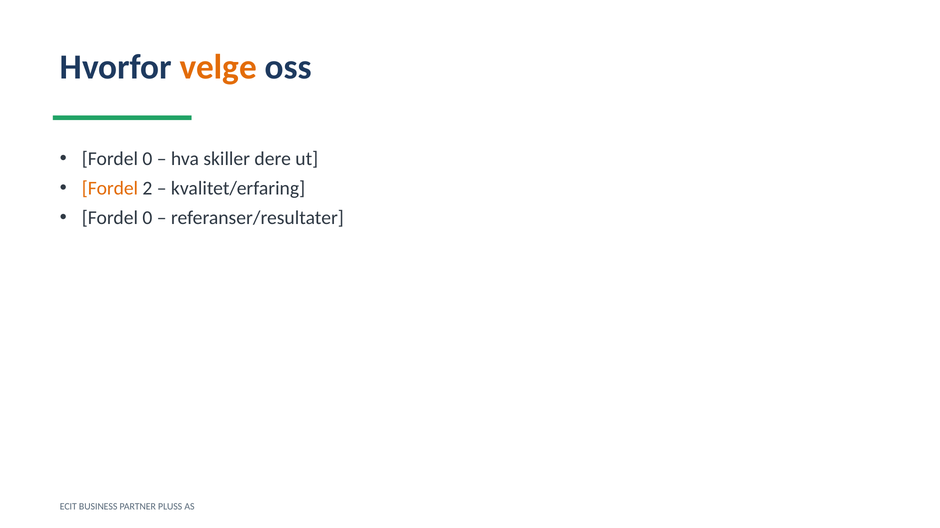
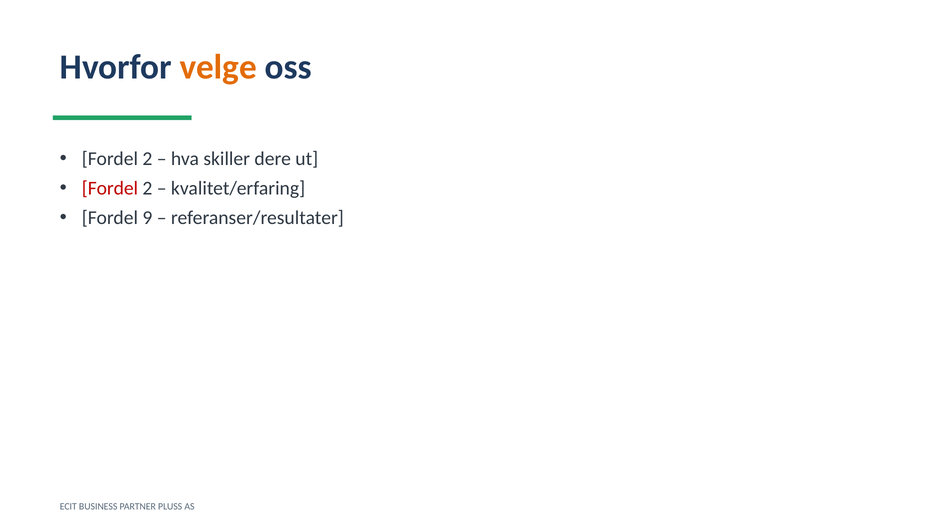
0: 0 -> 2 (147, 159)
Fordel colour: orange -> red (110, 189)
0: 0 -> 9 (147, 218)
